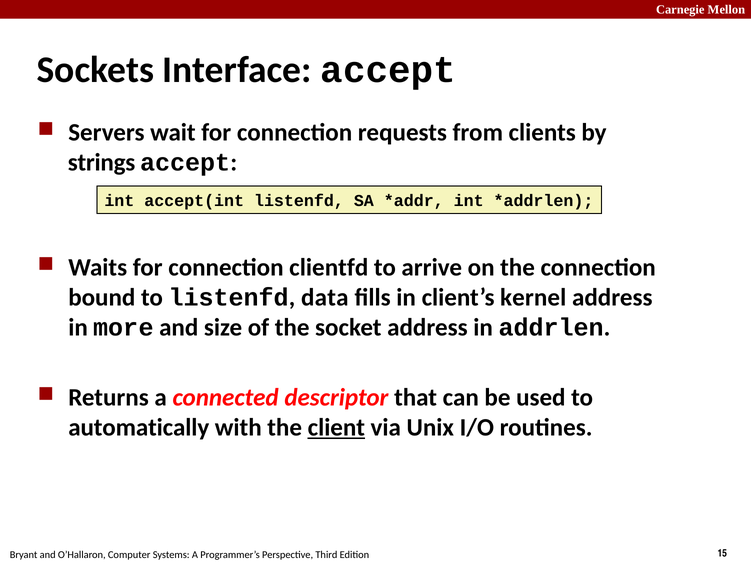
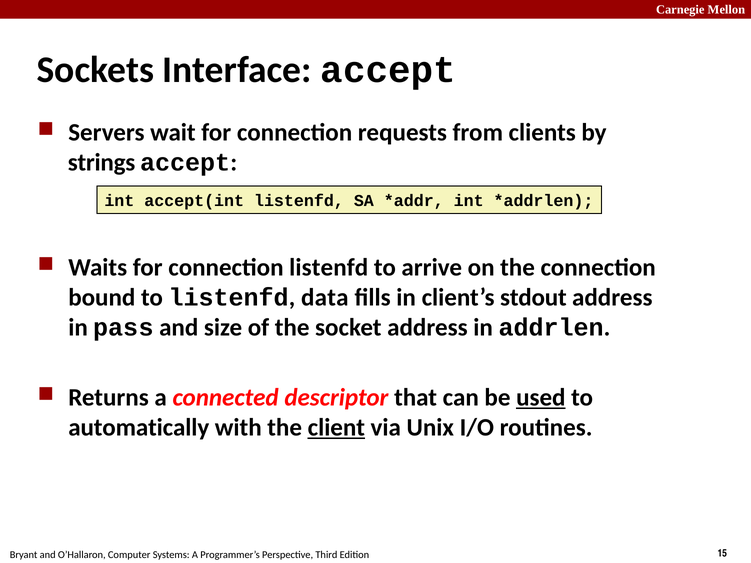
connection clientfd: clientfd -> listenfd (329, 268)
kernel: kernel -> stdout (533, 298)
more: more -> pass (123, 328)
used underline: none -> present (541, 398)
